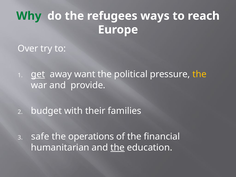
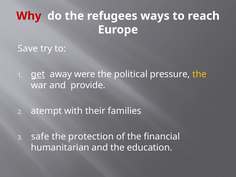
Why colour: green -> red (29, 16)
Over: Over -> Save (28, 49)
want: want -> were (85, 74)
budget: budget -> atempt (46, 111)
operations: operations -> protection (91, 137)
the underline: present -> none (118, 148)
